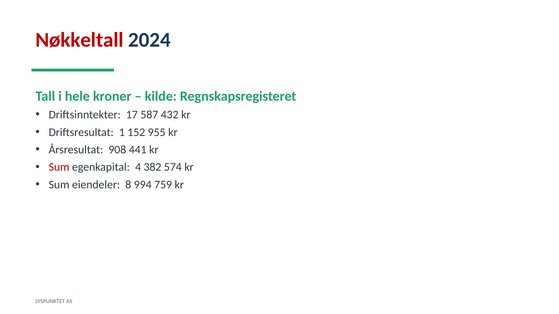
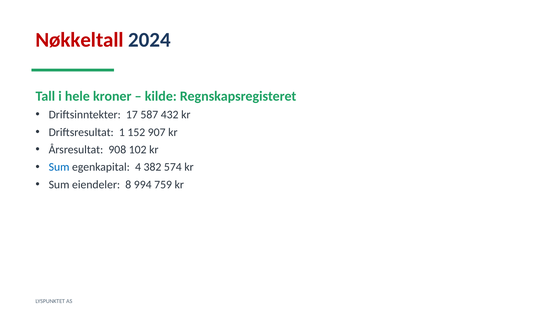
955: 955 -> 907 (157, 132)
441: 441 -> 102 (138, 150)
Sum colour: red -> blue (59, 167)
